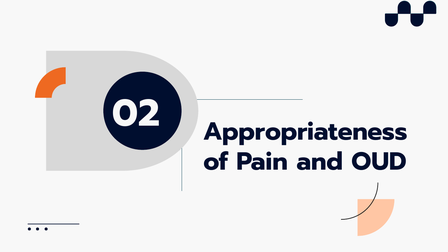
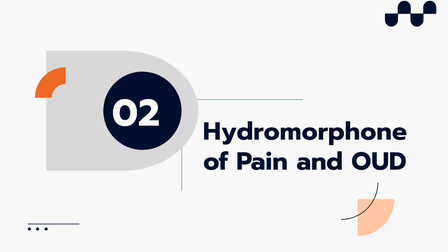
Appropriateness: Appropriateness -> Hydromorphone (305, 132)
